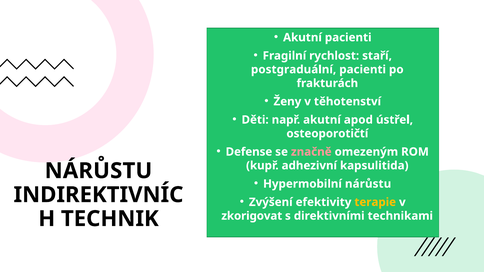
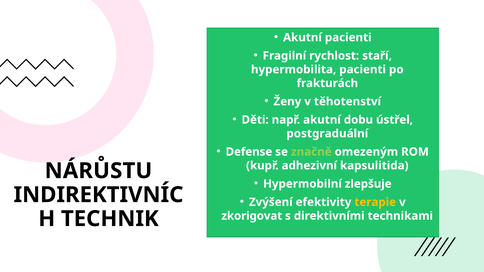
postgraduální: postgraduální -> hypermobilita (294, 70)
apod: apod -> dobu (358, 120)
osteoporotičtí: osteoporotičtí -> postgraduální (327, 134)
značně colour: pink -> light green (311, 152)
Hypermobilní nárůstu: nárůstu -> zlepšuje (368, 184)
